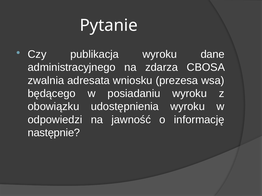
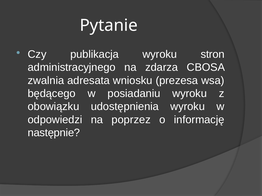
dane: dane -> stron (213, 54)
jawność: jawność -> poprzez (131, 120)
